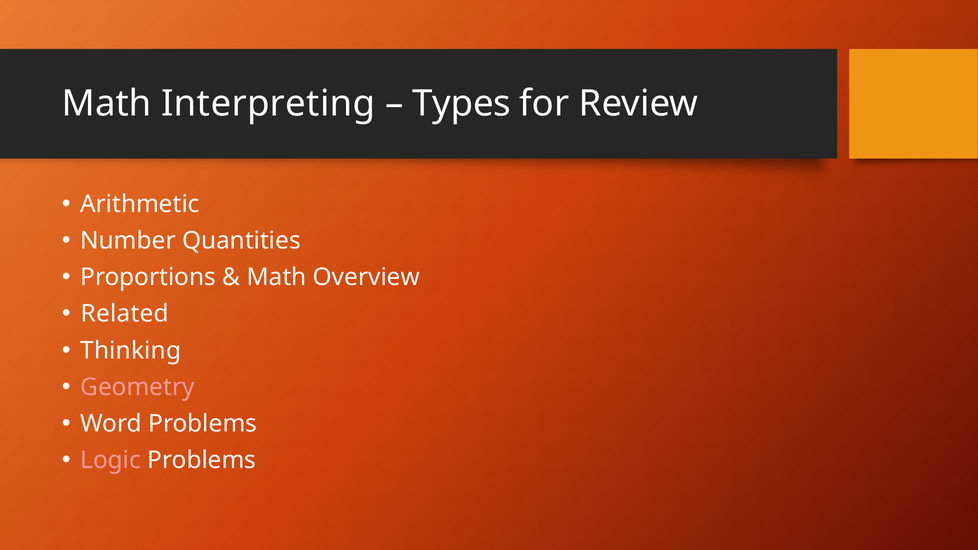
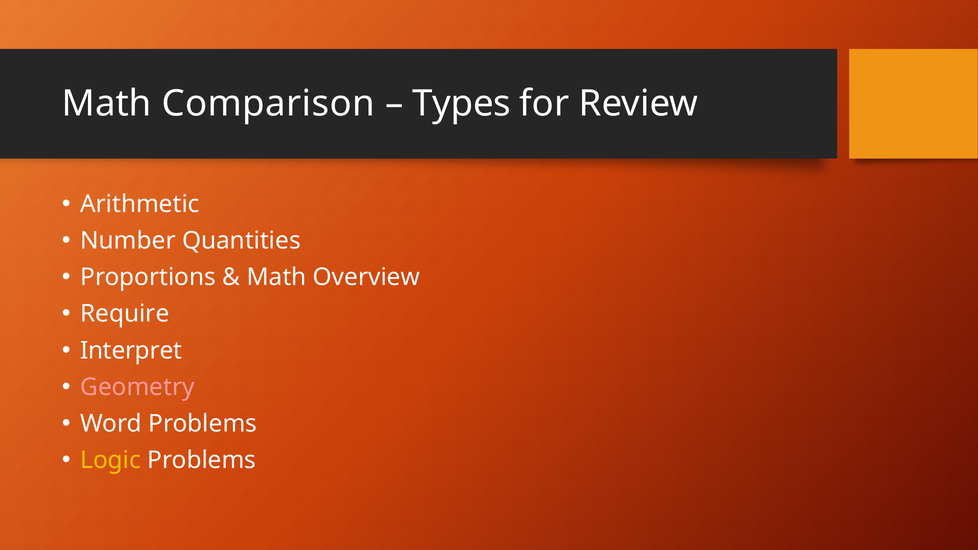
Interpreting: Interpreting -> Comparison (268, 104)
Related: Related -> Require (125, 314)
Thinking: Thinking -> Interpret (131, 351)
Logic colour: pink -> yellow (111, 460)
